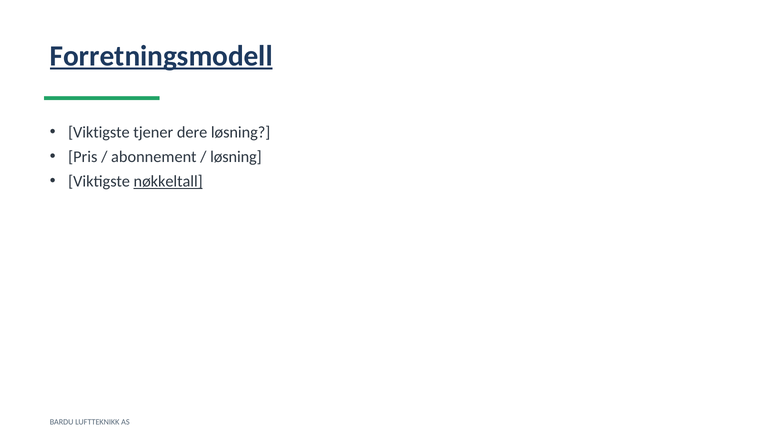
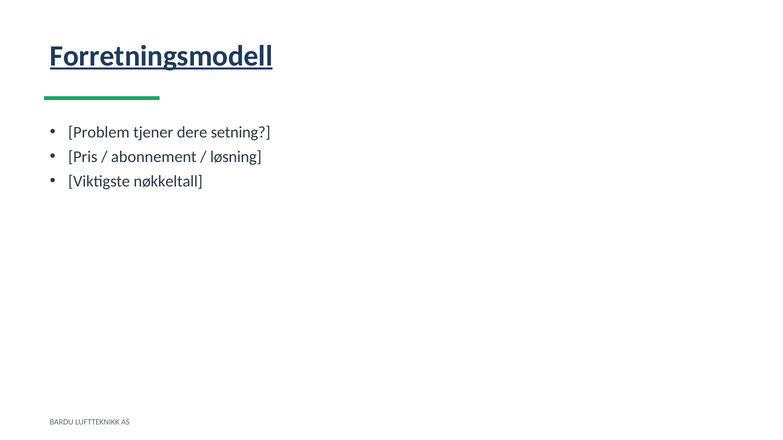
Viktigste: Viktigste -> Problem (99, 133)
dere løsning: løsning -> setning (241, 133)
nøkkeltall underline: present -> none (168, 182)
